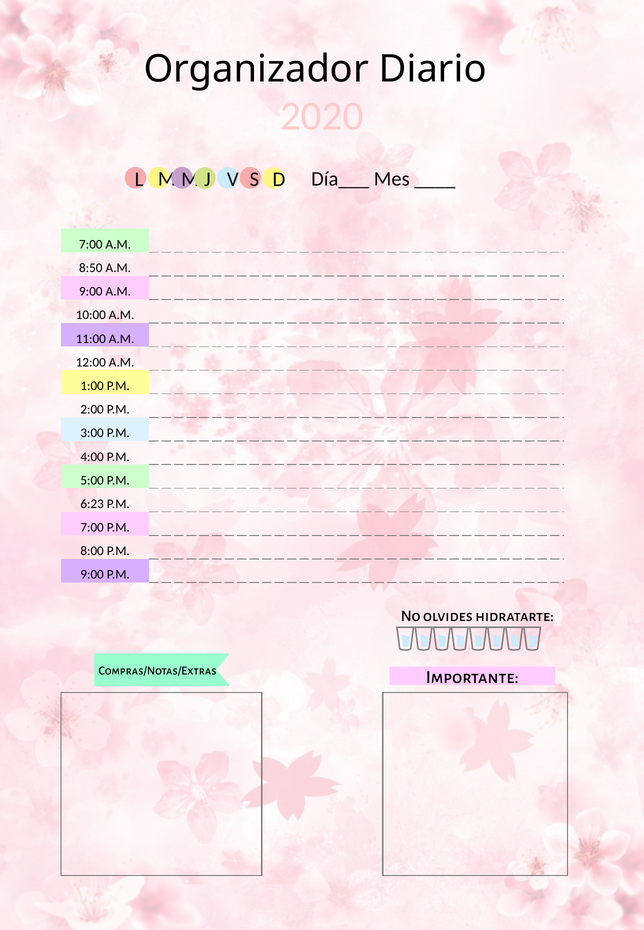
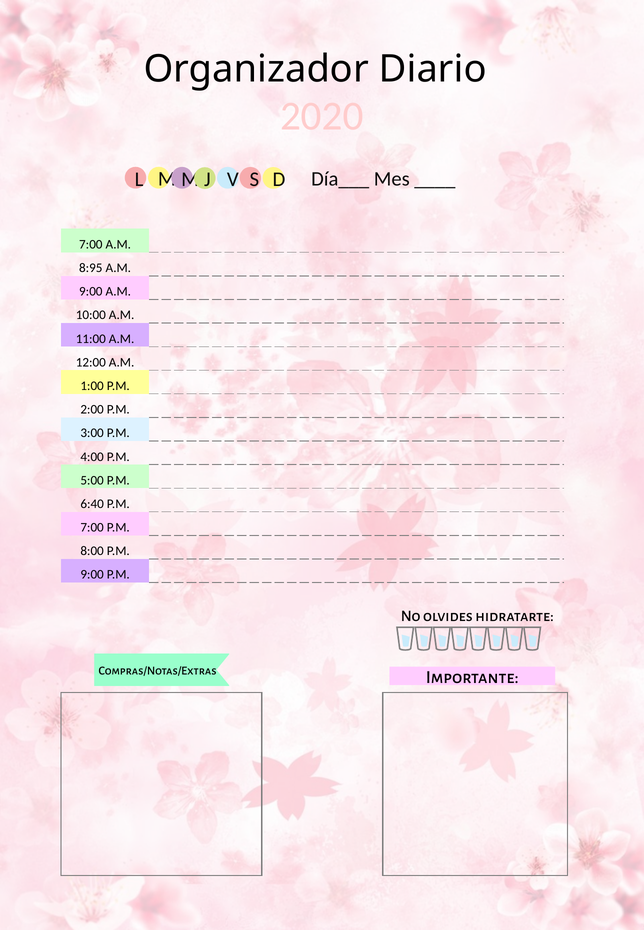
8:50: 8:50 -> 8:95 (91, 268)
6:23: 6:23 -> 6:40 (92, 504)
